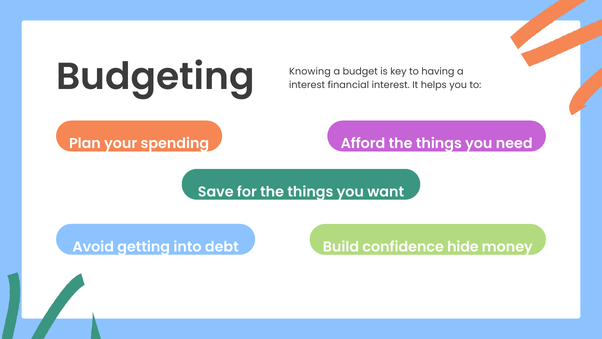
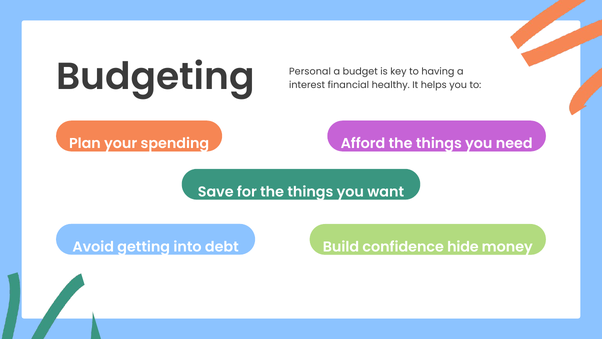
Knowing: Knowing -> Personal (310, 72)
financial interest: interest -> healthy (391, 85)
